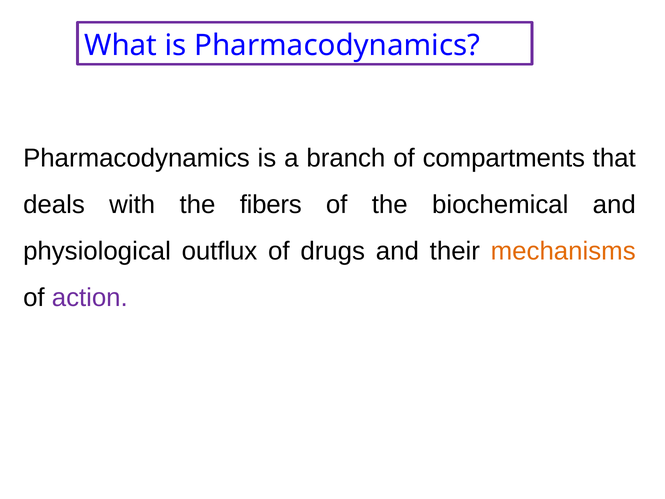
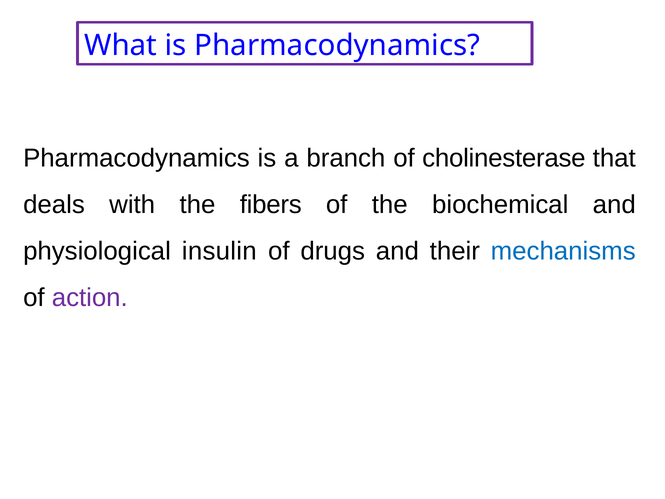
compartments: compartments -> cholinesterase (504, 158)
outflux: outflux -> insulin (219, 251)
mechanisms colour: orange -> blue (563, 251)
